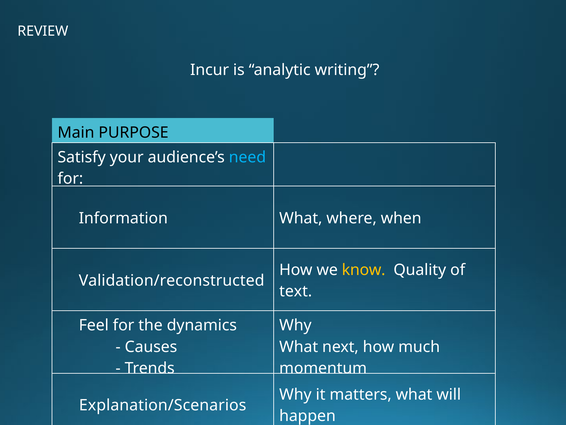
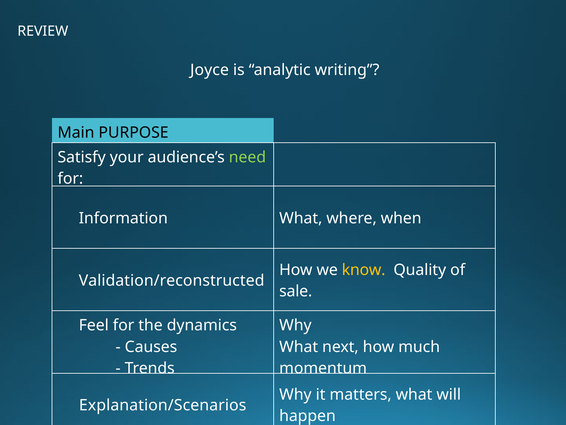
Incur: Incur -> Joyce (210, 70)
need colour: light blue -> light green (247, 157)
text: text -> sale (296, 291)
